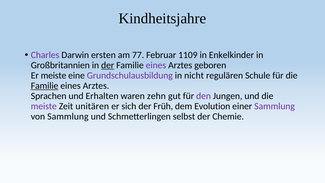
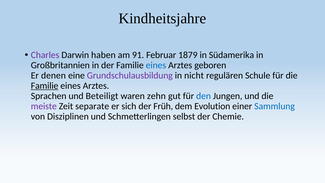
ersten: ersten -> haben (103, 55)
77: 77 -> 91 (138, 55)
1109: 1109 -> 1879 (188, 55)
Enkelkinder: Enkelkinder -> Südamerika (231, 55)
der underline: present -> none (108, 65)
eines colour: purple -> blue (156, 65)
Er meiste: meiste -> denen (53, 75)
Erhalten: Erhalten -> Beteiligt (102, 96)
den colour: purple -> blue (204, 96)
unitären: unitären -> separate (92, 106)
Sammlung colour: purple -> blue (275, 106)
von Sammlung: Sammlung -> Disziplinen (68, 116)
